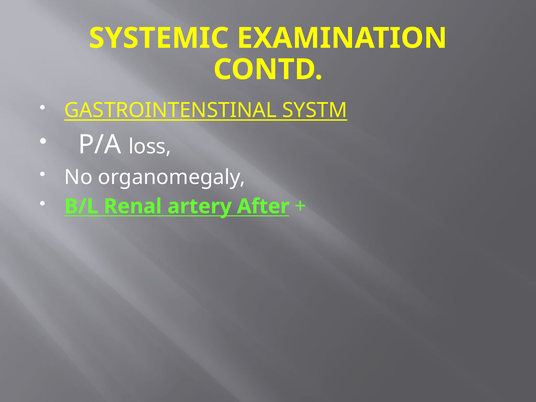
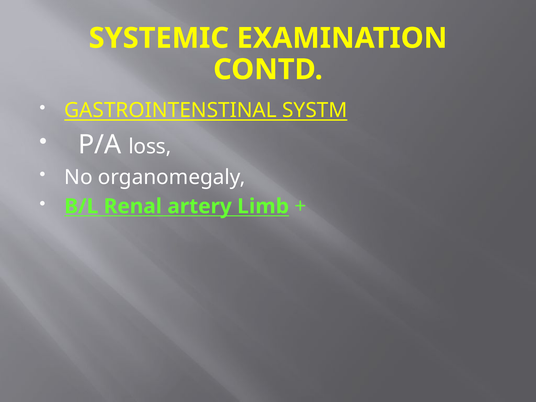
After: After -> Limb (263, 206)
